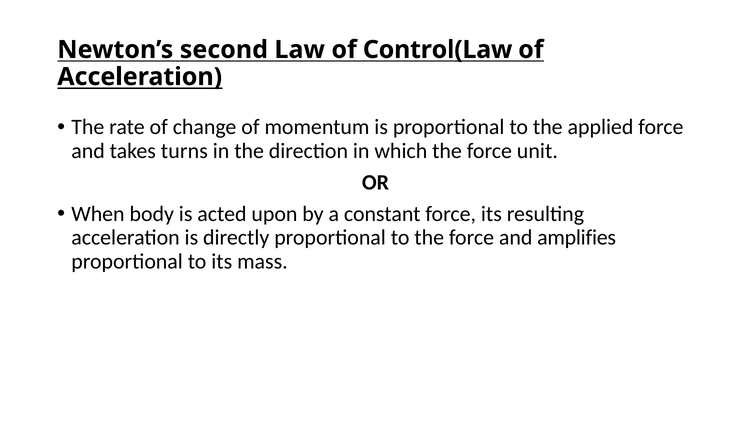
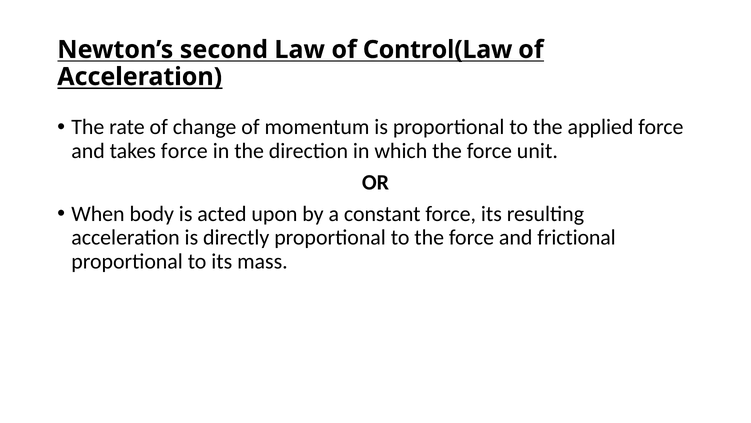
takes turns: turns -> force (184, 151)
amplifies: amplifies -> frictional (577, 237)
